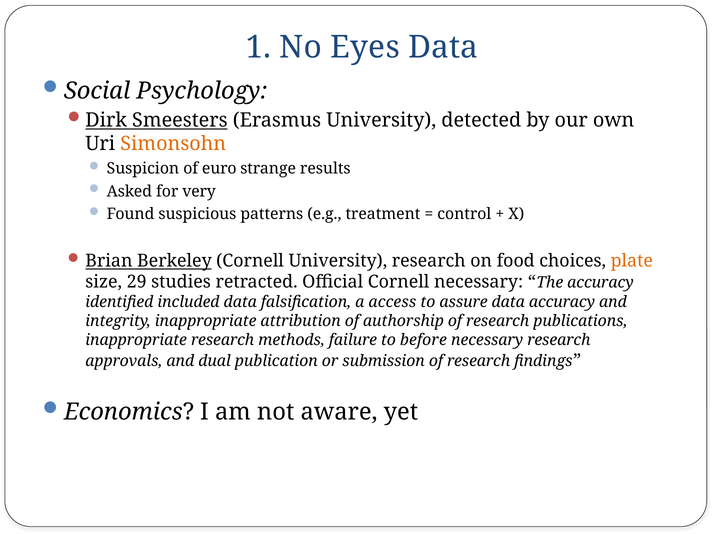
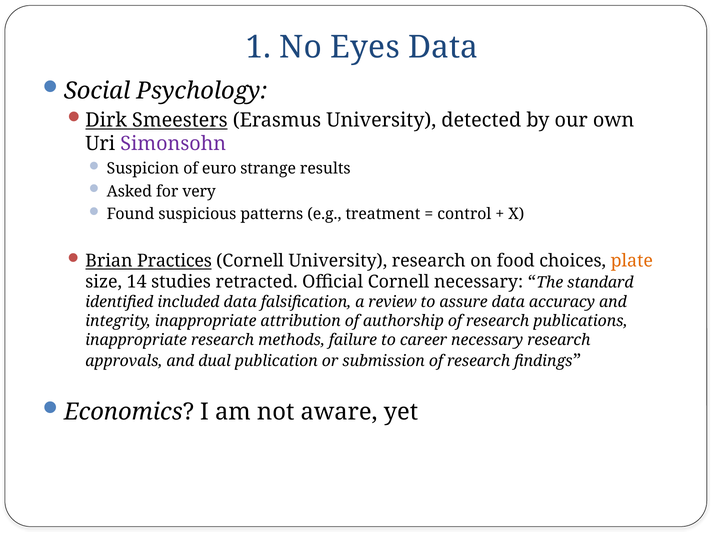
Simonsohn colour: orange -> purple (173, 144)
Berkeley: Berkeley -> Practices (174, 261)
29: 29 -> 14 (137, 282)
The accuracy: accuracy -> standard (600, 283)
access: access -> review (393, 302)
before: before -> career (424, 340)
